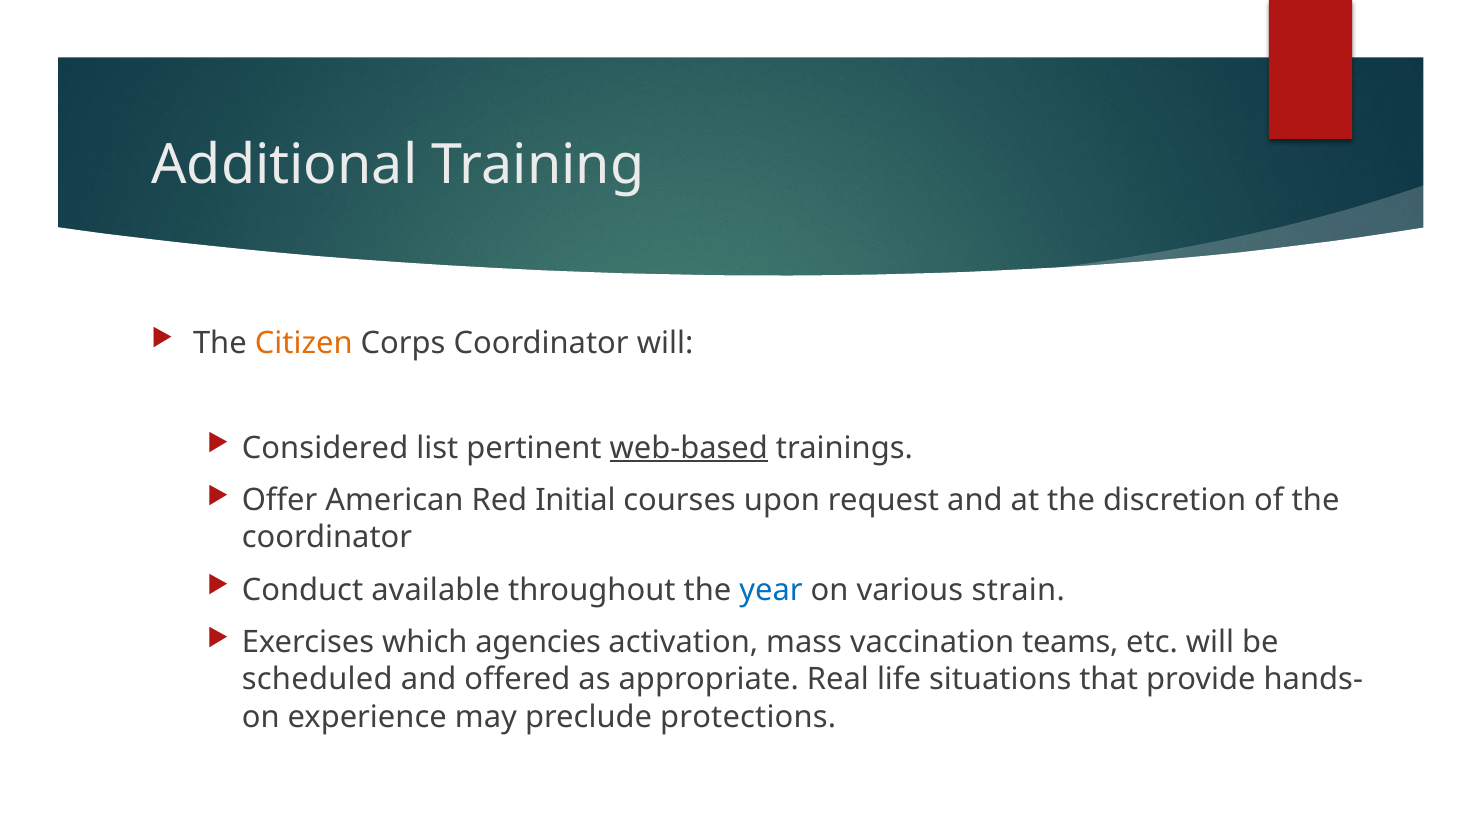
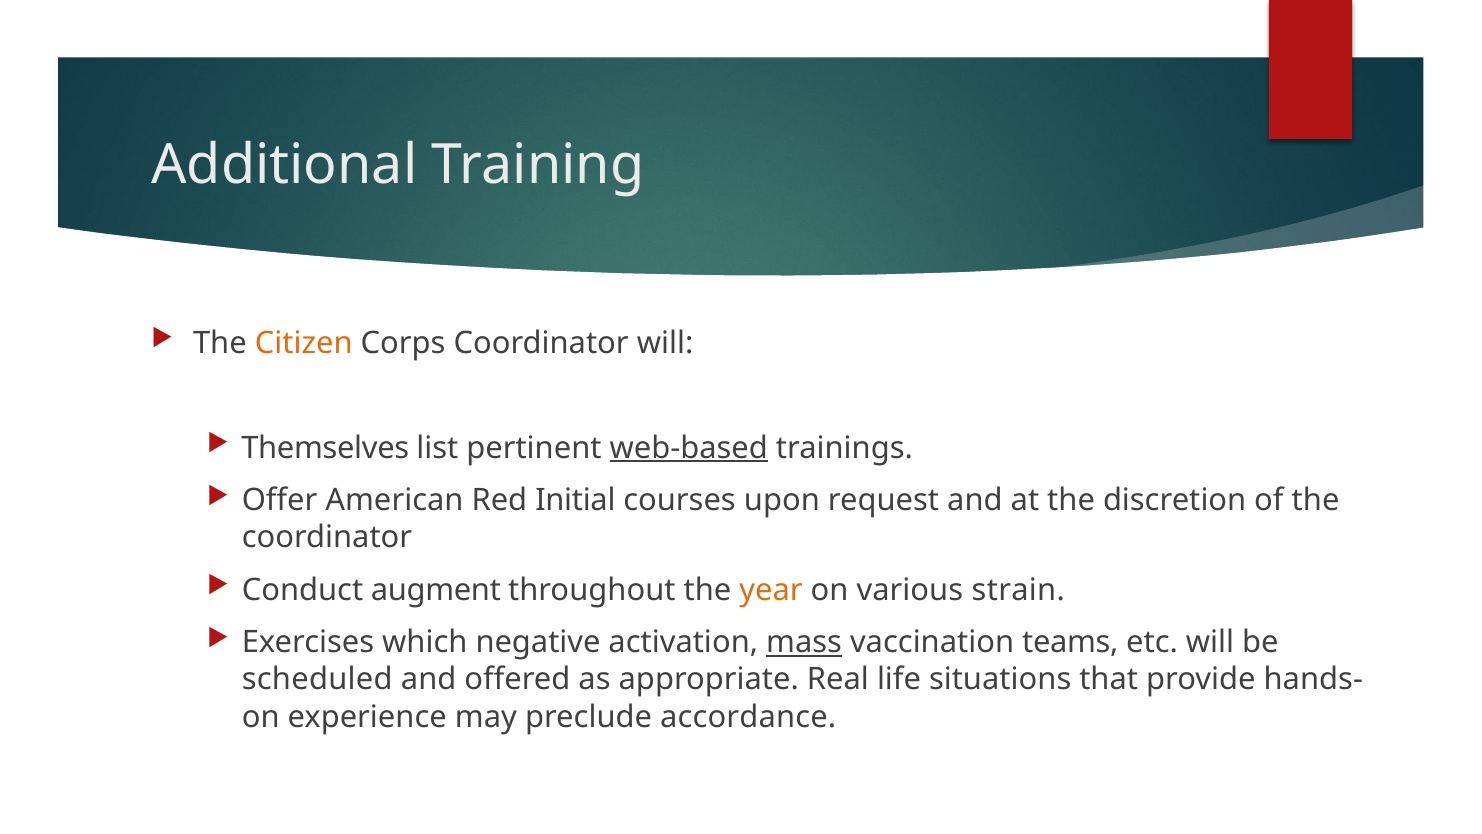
Considered: Considered -> Themselves (325, 448)
available: available -> augment (436, 590)
year colour: blue -> orange (771, 590)
agencies: agencies -> negative (538, 642)
mass underline: none -> present (804, 642)
protections: protections -> accordance (748, 716)
